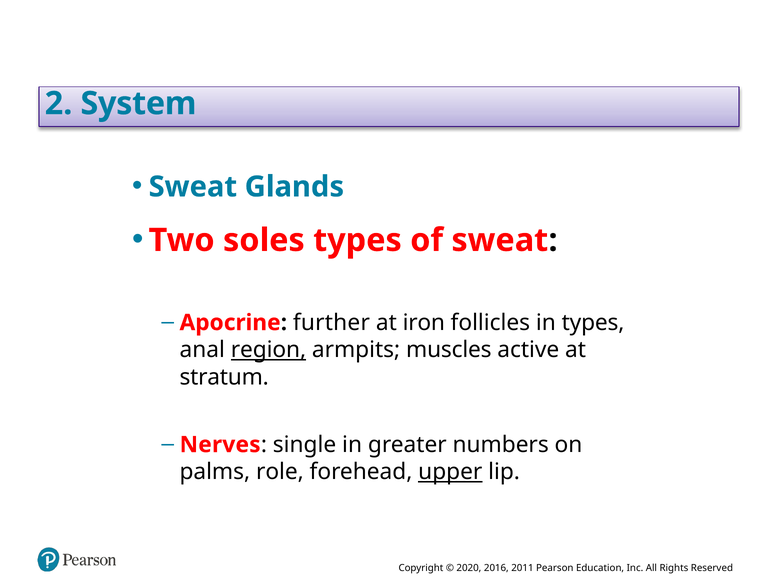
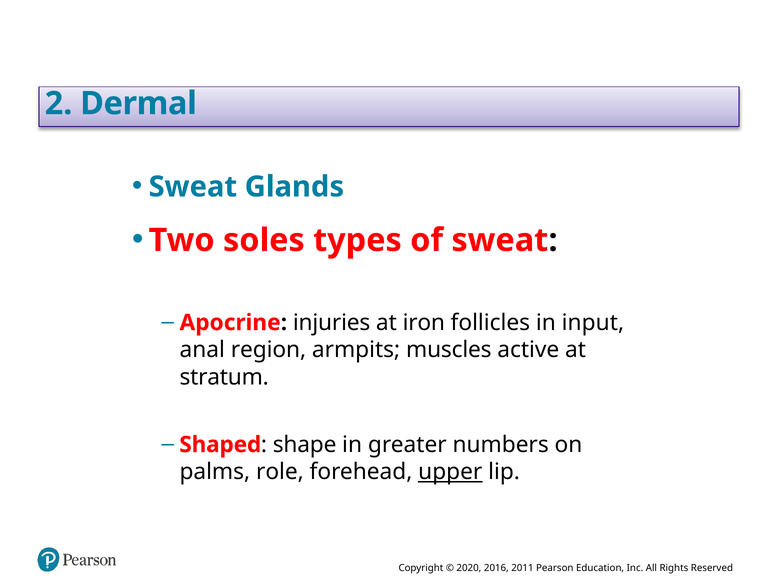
System: System -> Dermal (138, 103)
further: further -> injuries (332, 322)
in types: types -> input (593, 322)
region underline: present -> none (268, 350)
Nerves: Nerves -> Shaped (220, 444)
single: single -> shape (305, 444)
